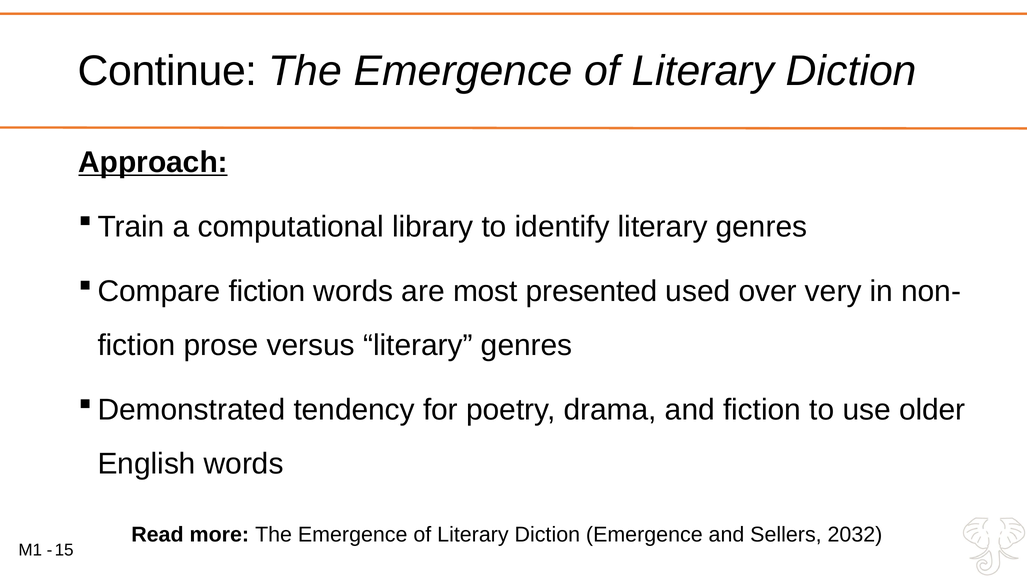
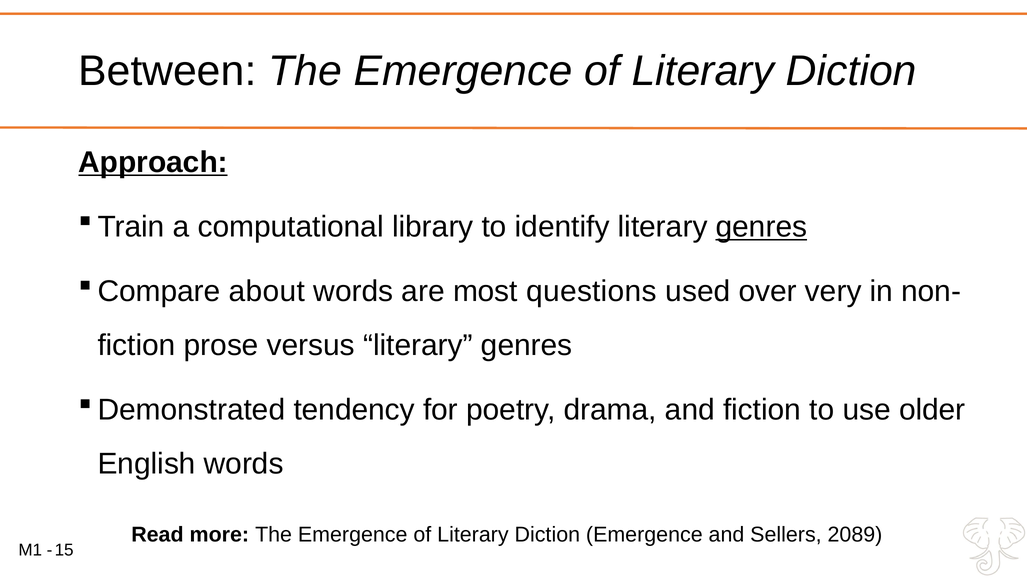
Continue: Continue -> Between (167, 71)
genres underline: none -> present (761, 227)
fiction: fiction -> about (267, 291)
presented: presented -> questions (591, 291)
2032: 2032 -> 2089 (855, 534)
